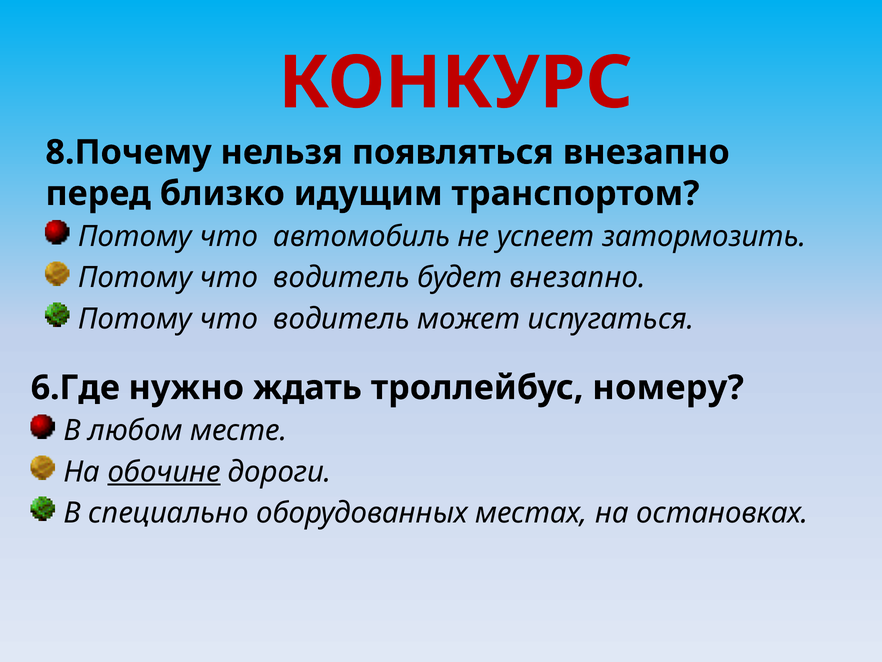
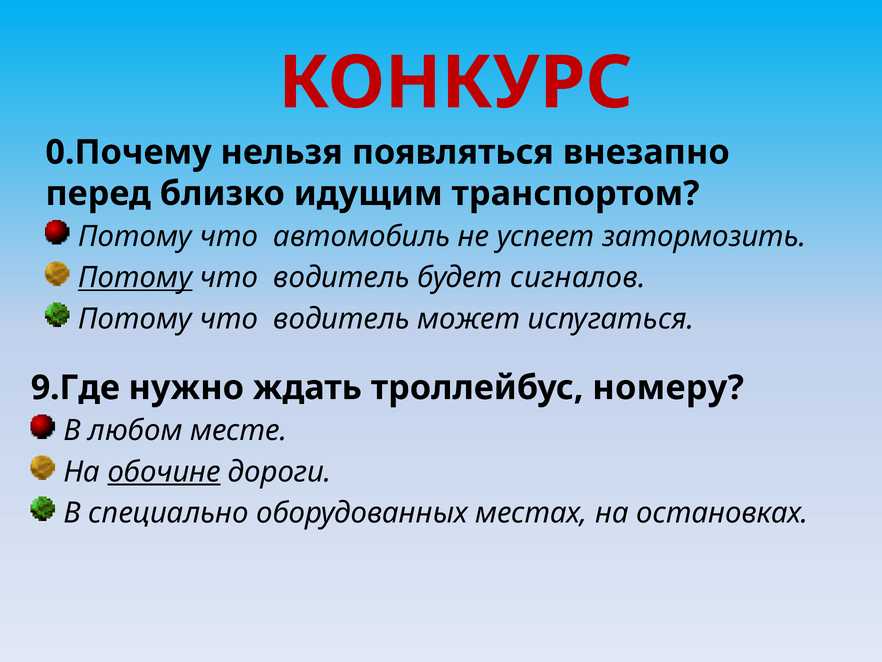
8.Почему: 8.Почему -> 0.Почему (129, 152)
Потому underline: none -> present (135, 277)
будет внезапно: внезапно -> сигналов (578, 277)
6.Где: 6.Где -> 9.Где (75, 387)
